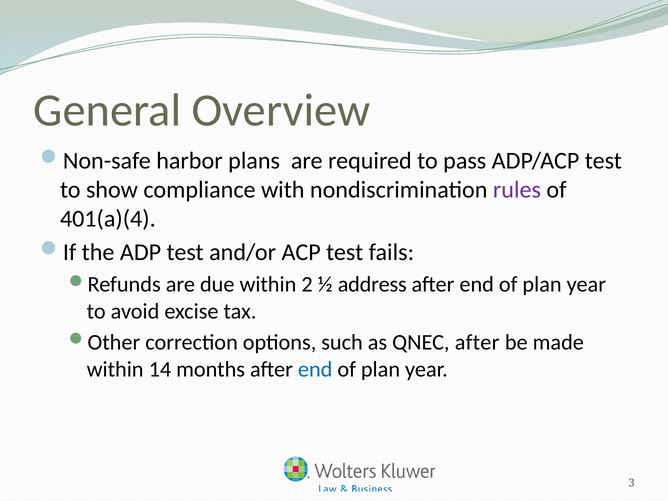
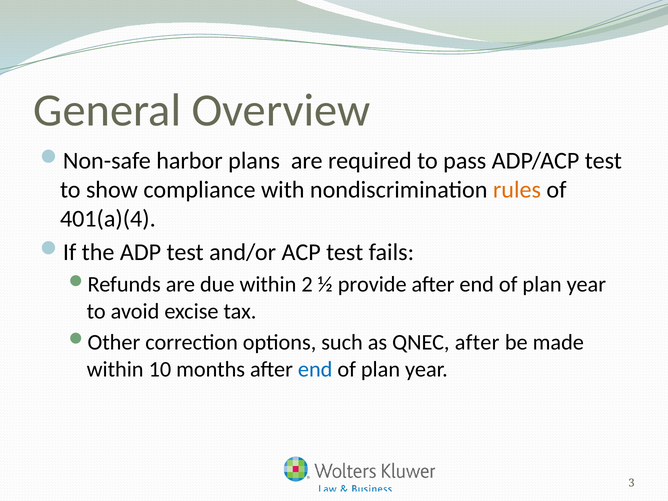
rules colour: purple -> orange (517, 190)
address: address -> provide (372, 285)
14: 14 -> 10 (160, 369)
